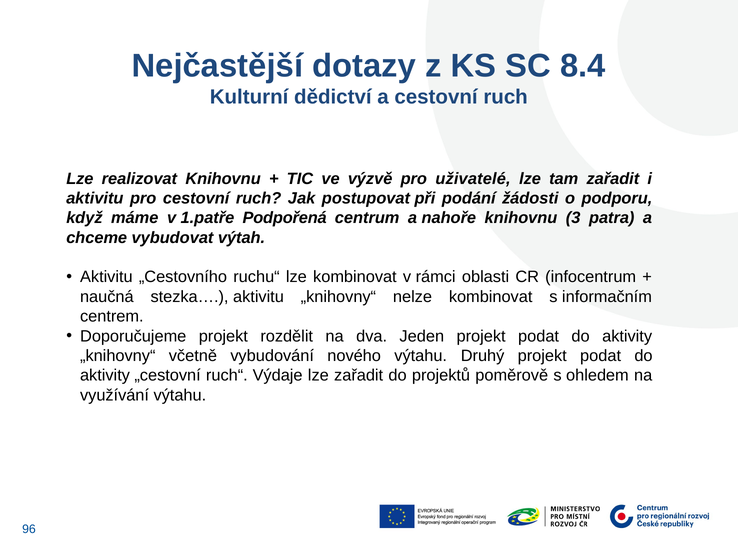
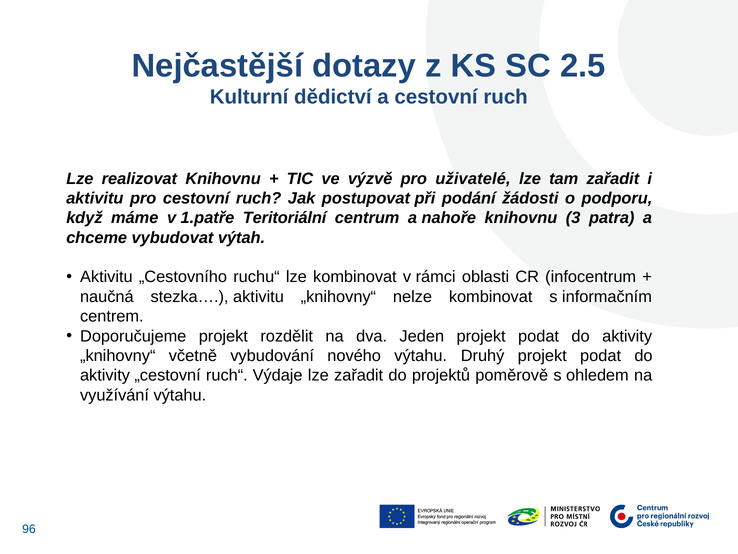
8.4: 8.4 -> 2.5 (583, 66)
Podpořená: Podpořená -> Teritoriální (285, 218)
